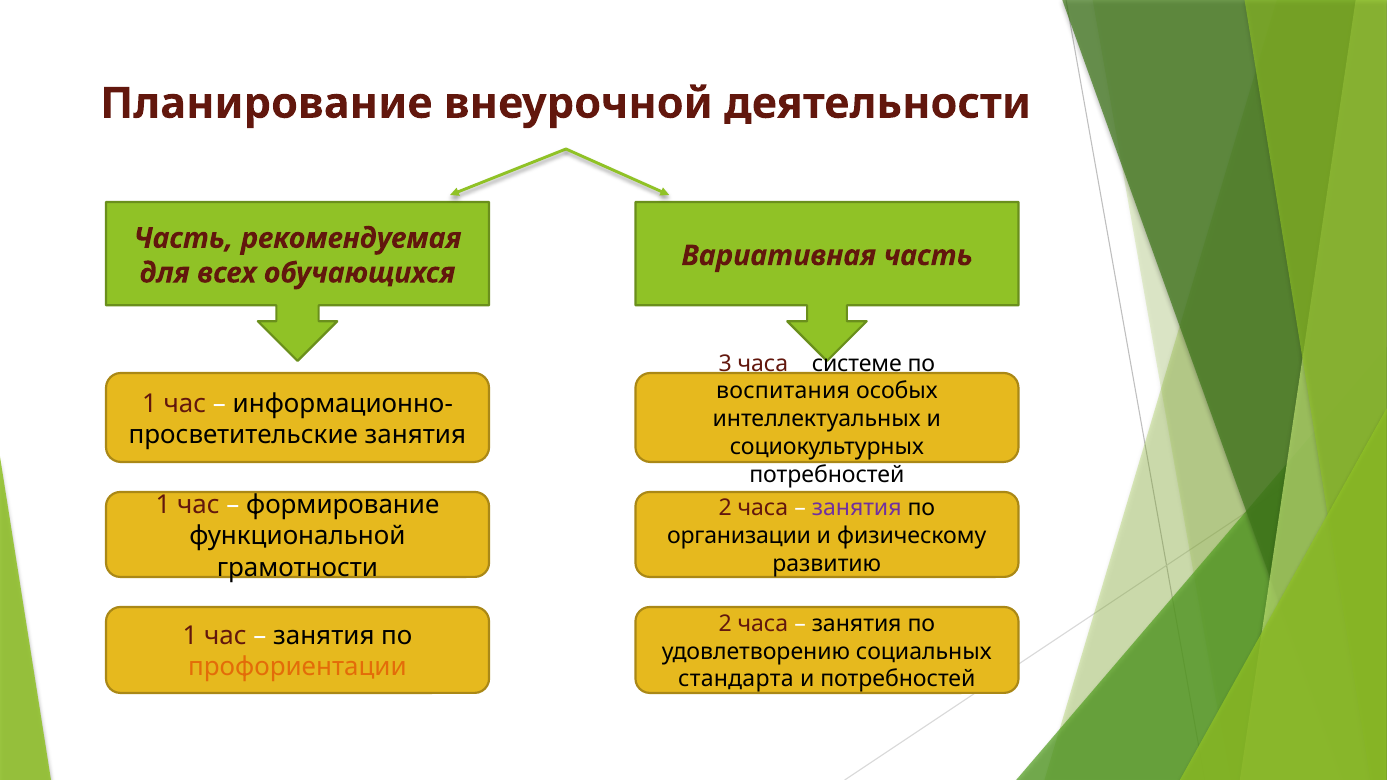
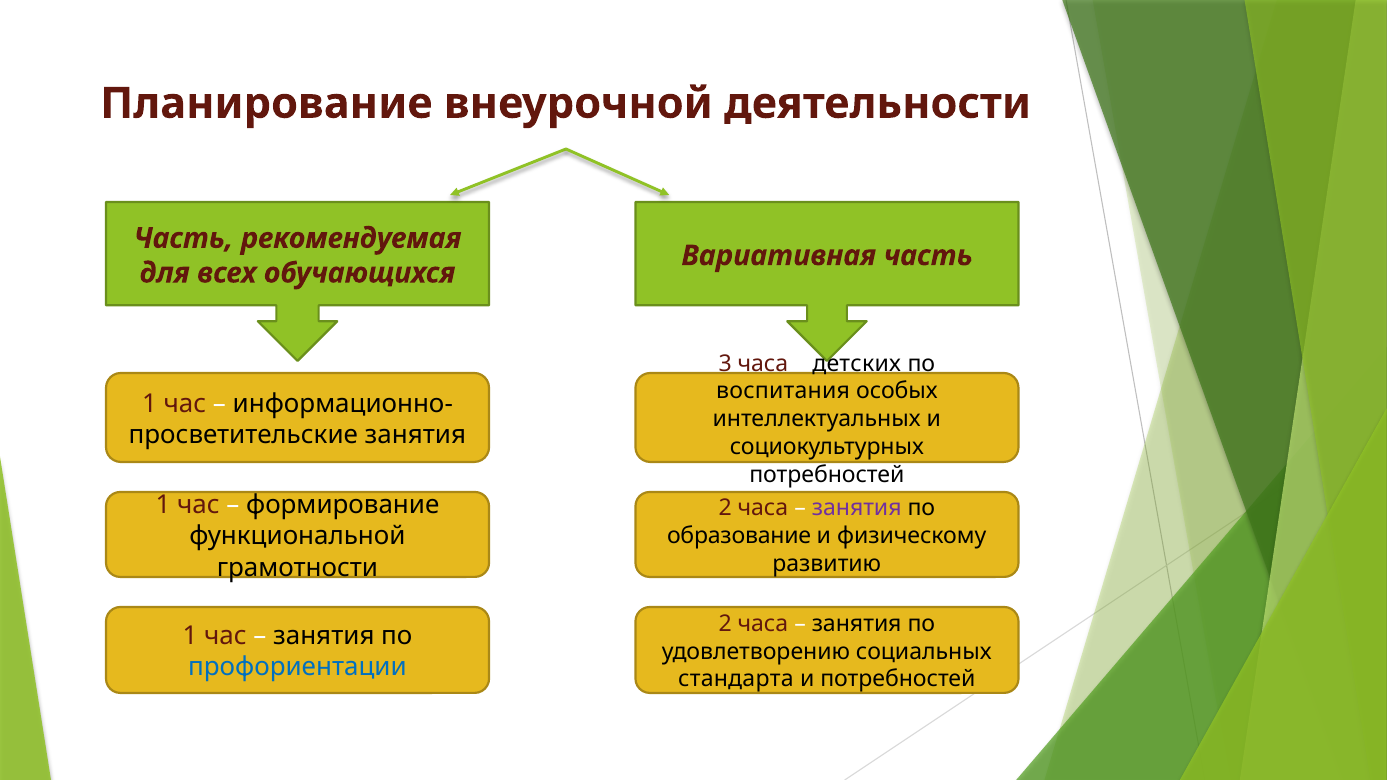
системе: системе -> детских (857, 364)
организации: организации -> образование (739, 536)
профориентации colour: orange -> blue (297, 667)
